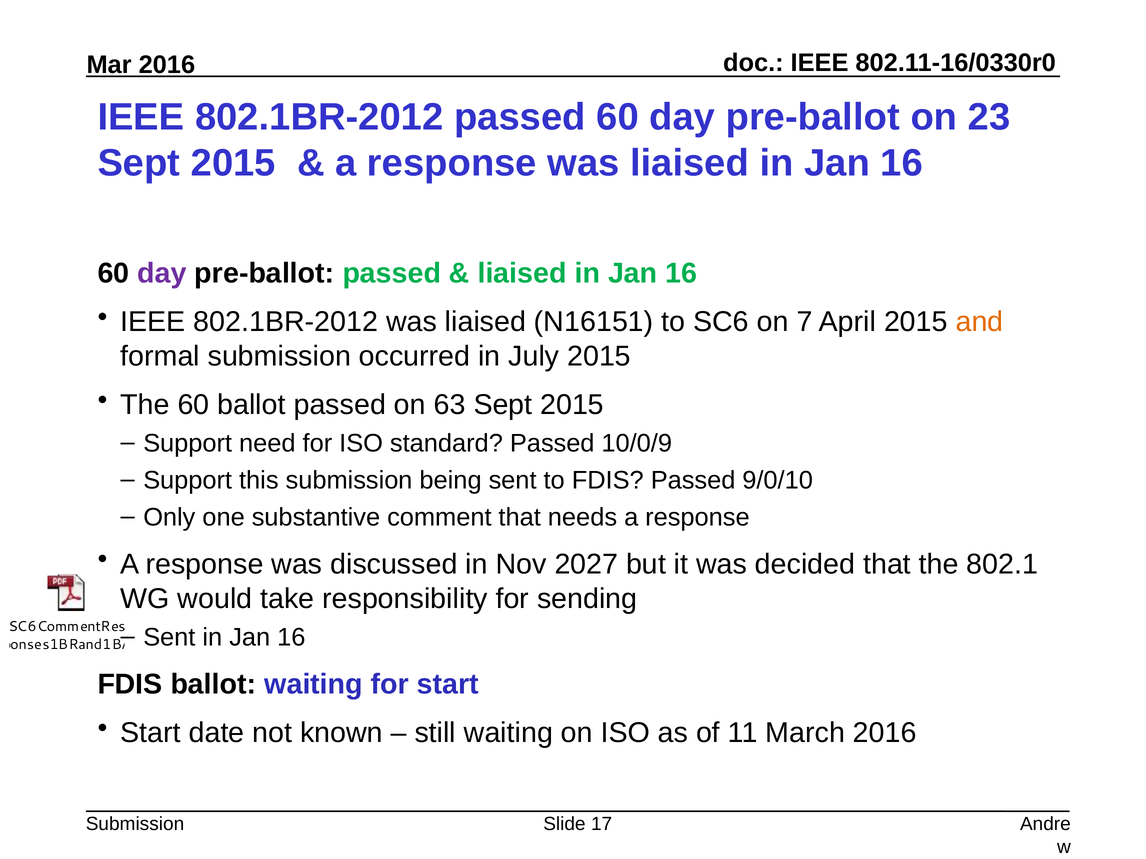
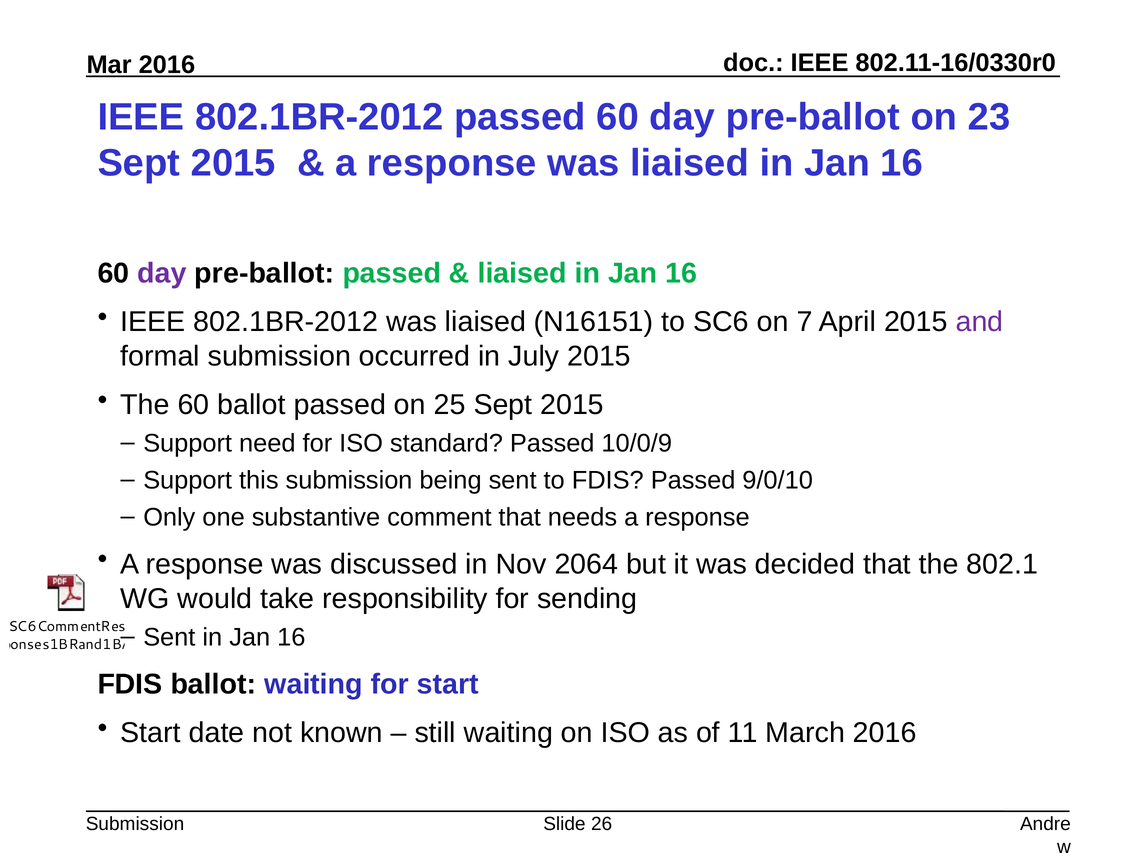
and colour: orange -> purple (980, 322)
63: 63 -> 25 (450, 405)
2027: 2027 -> 2064 (586, 565)
17: 17 -> 26 (602, 824)
